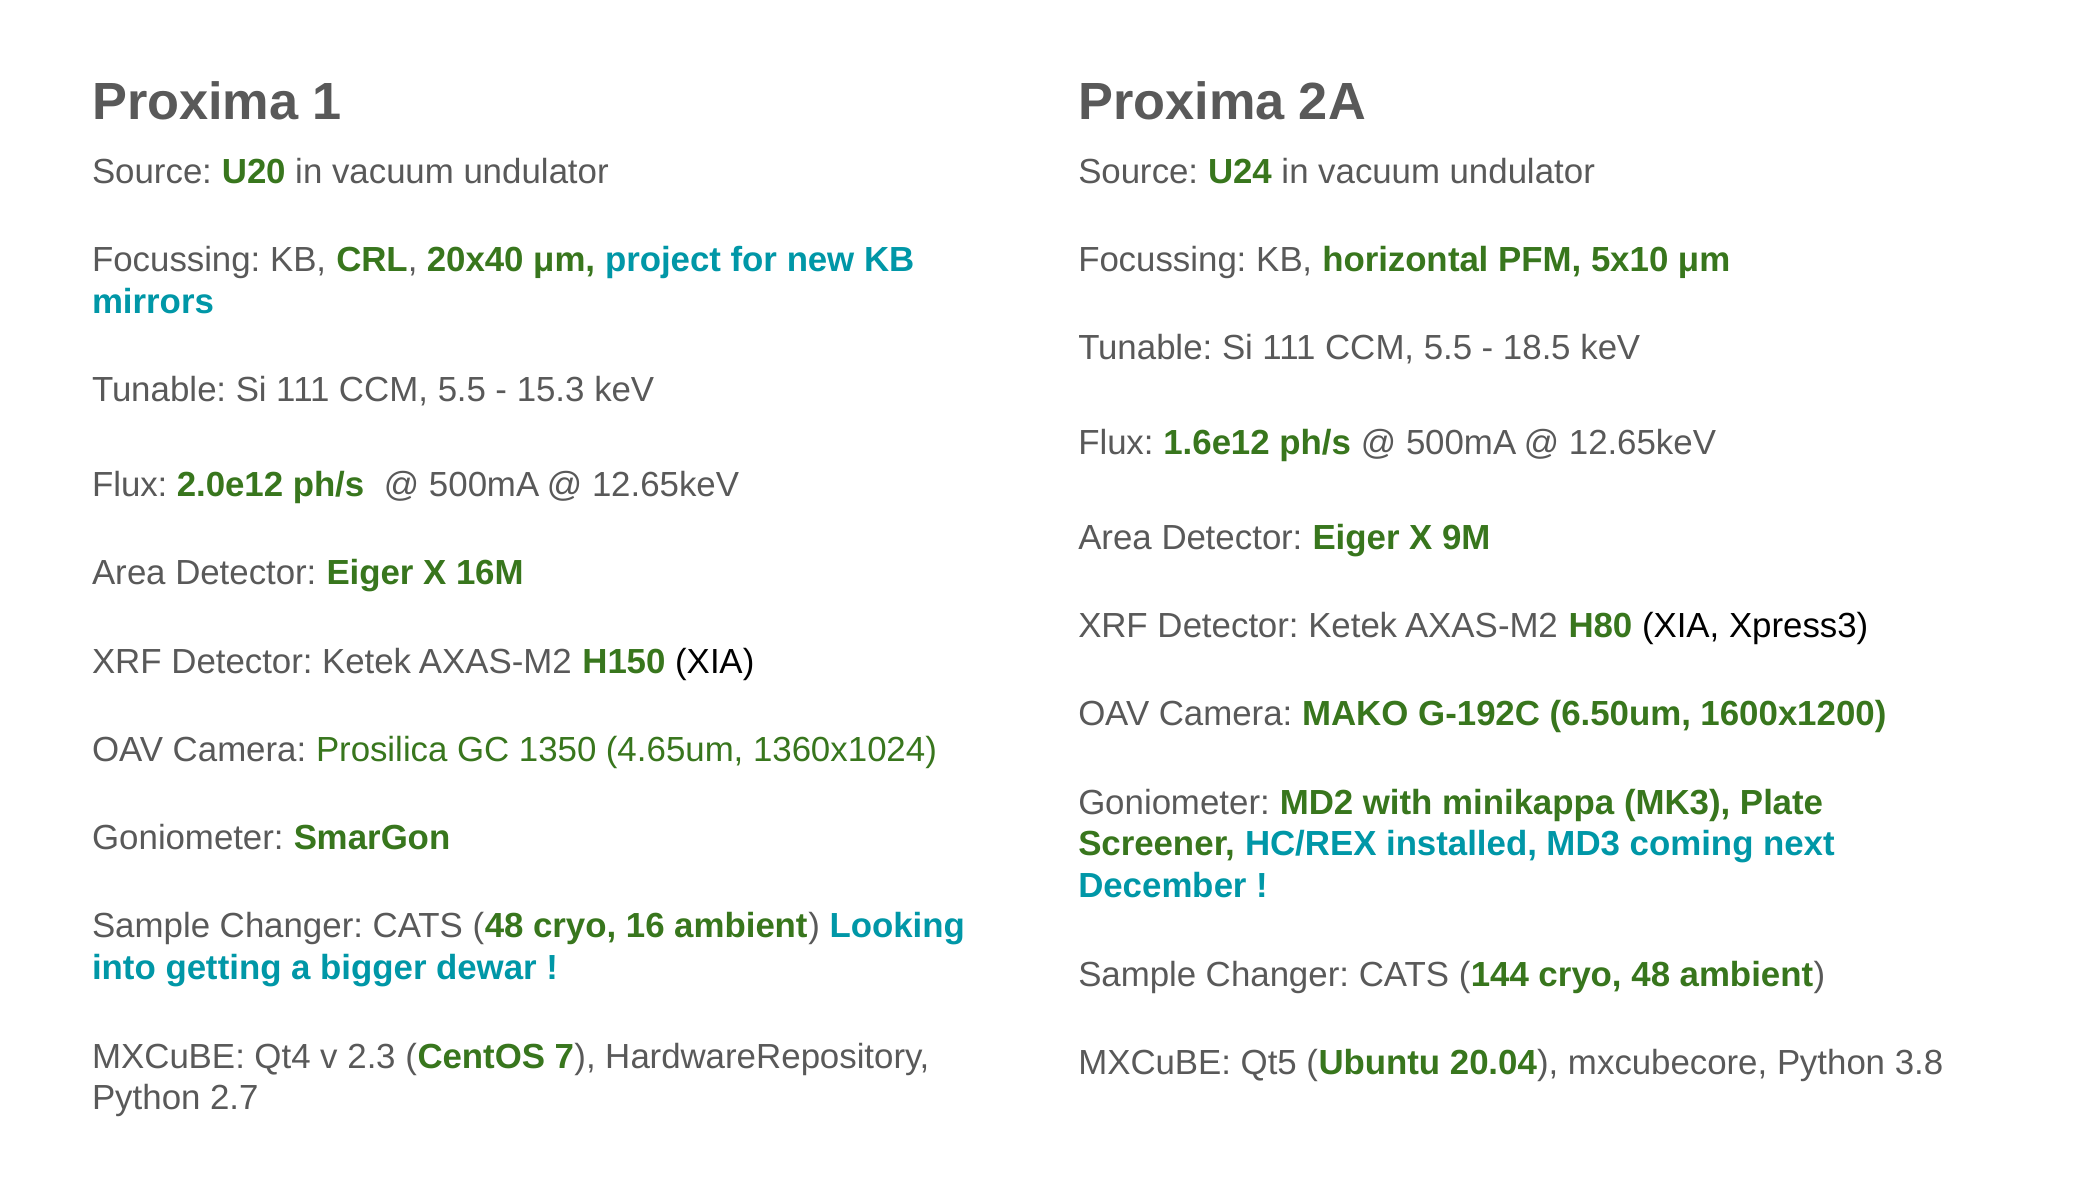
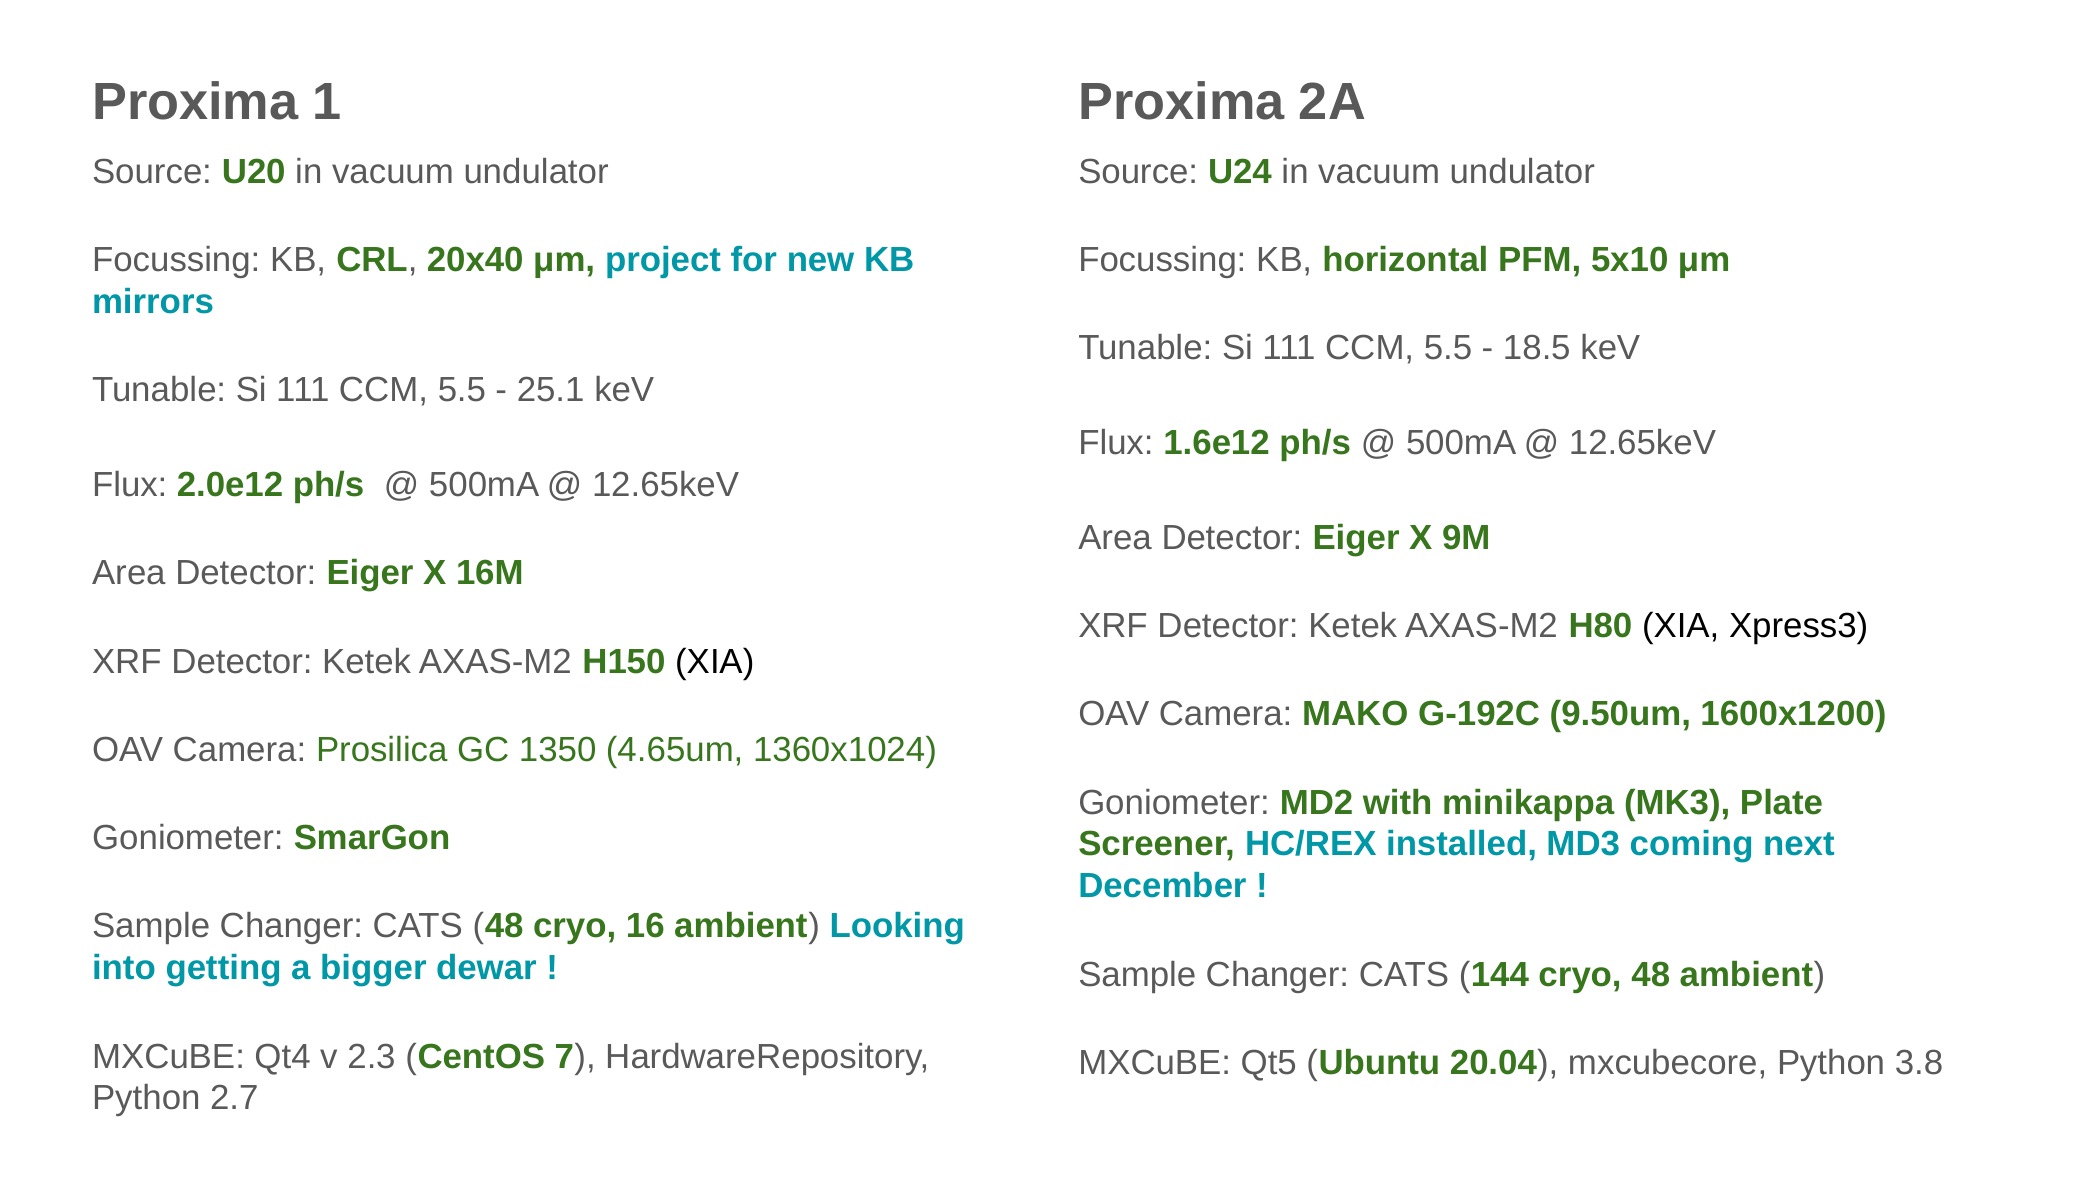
15.3: 15.3 -> 25.1 (551, 390)
6.50um: 6.50um -> 9.50um (1620, 714)
